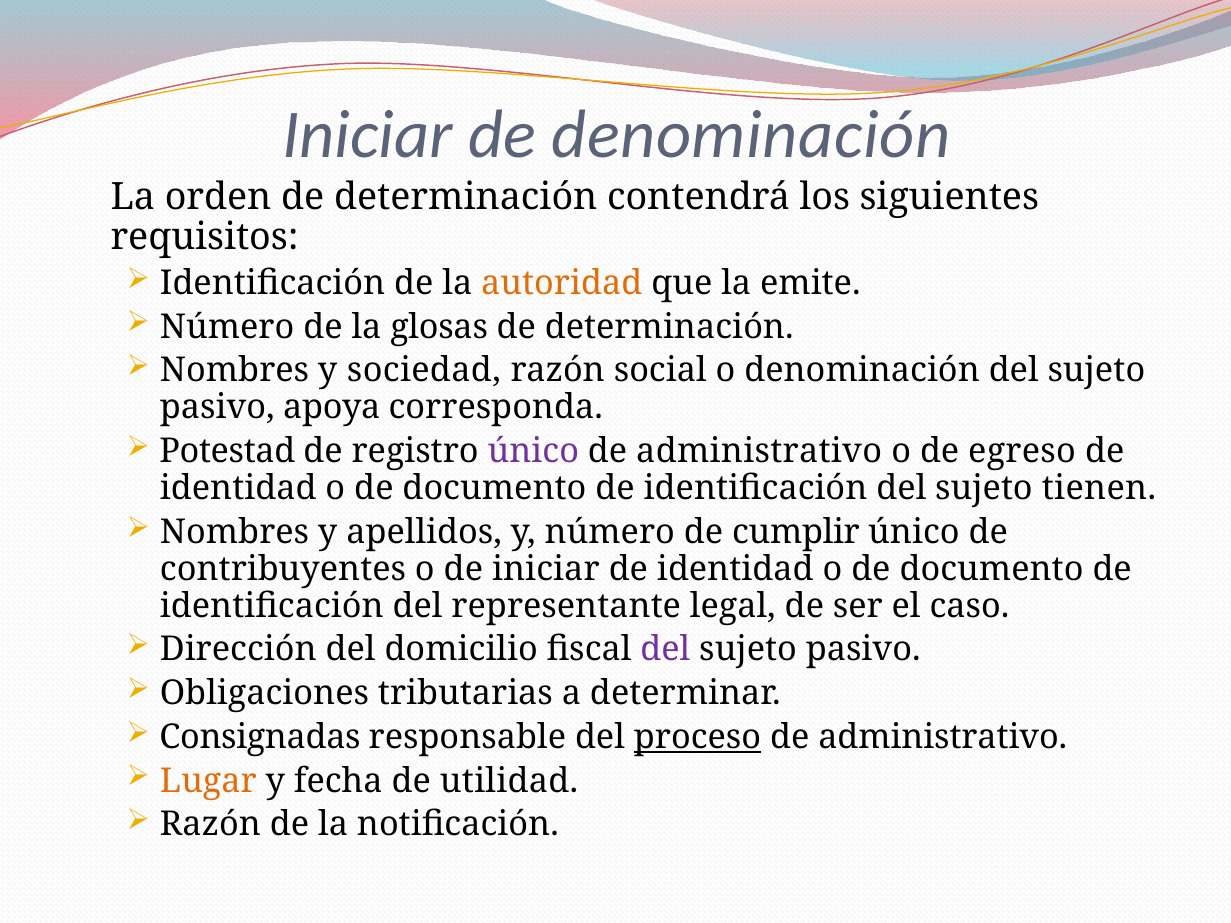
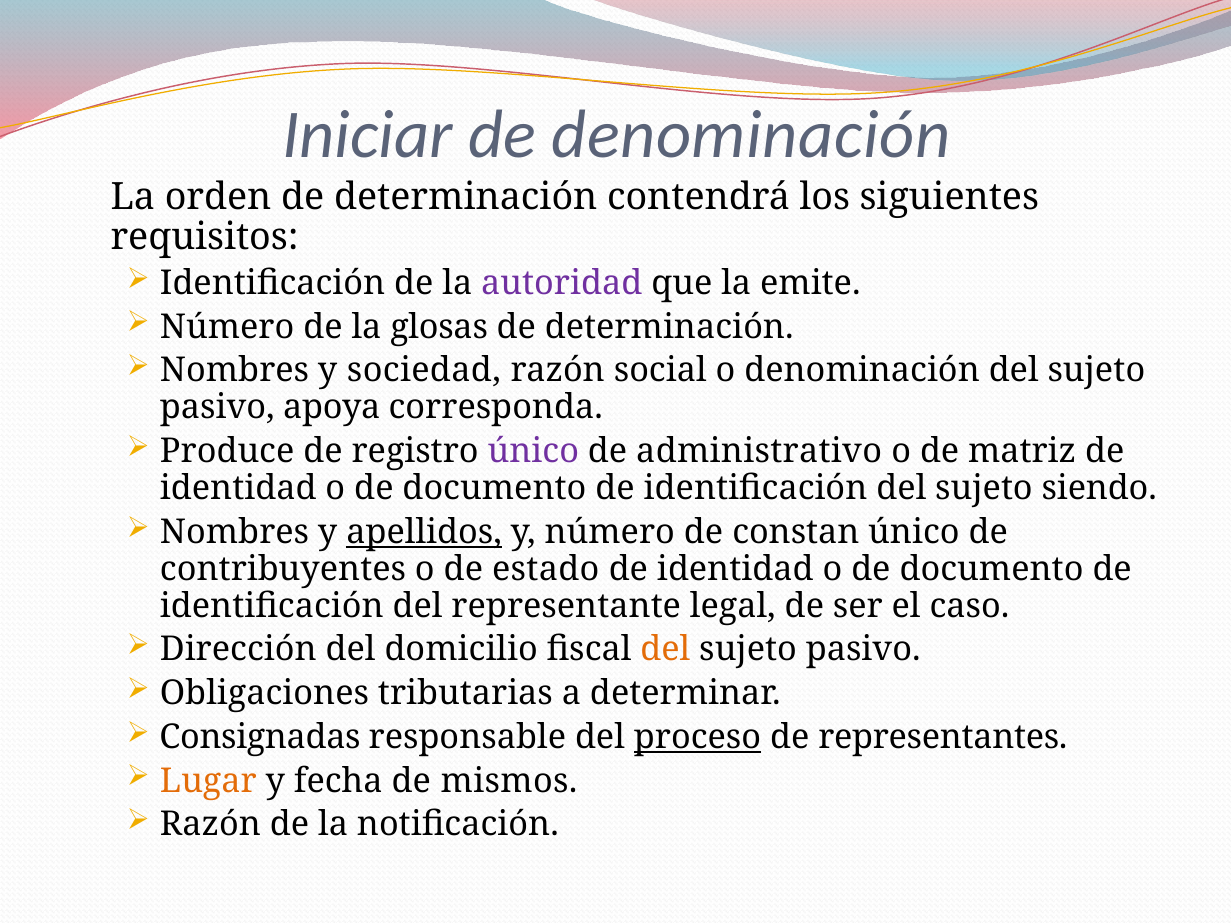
autoridad colour: orange -> purple (562, 283)
Potestad: Potestad -> Produce (227, 451)
egreso: egreso -> matriz (1022, 451)
tienen: tienen -> siendo (1099, 488)
apellidos underline: none -> present (424, 532)
cumplir: cumplir -> constan (796, 532)
de iniciar: iniciar -> estado (546, 569)
del colour: purple -> orange (665, 650)
administrativo: administrativo -> representantes (943, 737)
utilidad: utilidad -> mismos (509, 781)
